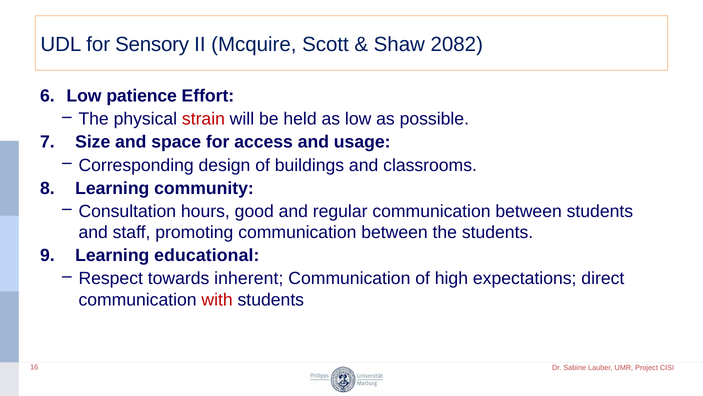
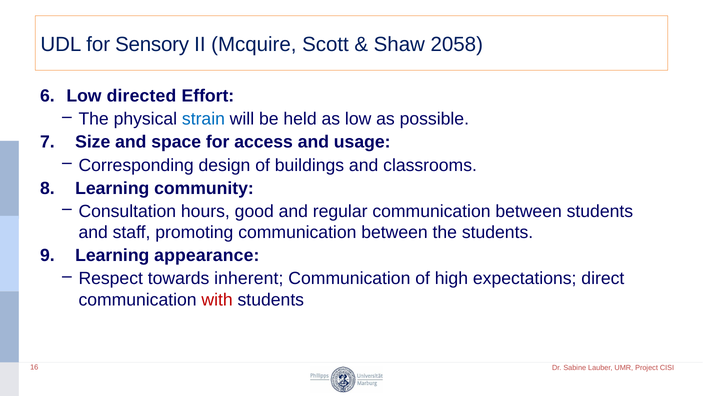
2082: 2082 -> 2058 (457, 45)
patience: patience -> directed (141, 96)
strain colour: red -> blue (203, 119)
educational: educational -> appearance (207, 255)
